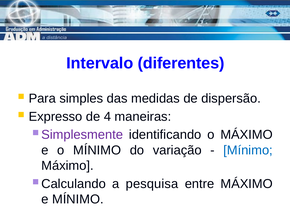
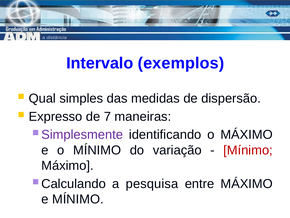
diferentes: diferentes -> exemplos (181, 63)
Para: Para -> Qual (42, 98)
de 4: 4 -> 7 (107, 116)
Mínimo colour: blue -> red (248, 150)
